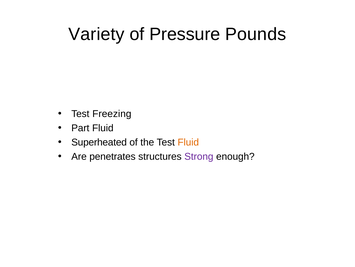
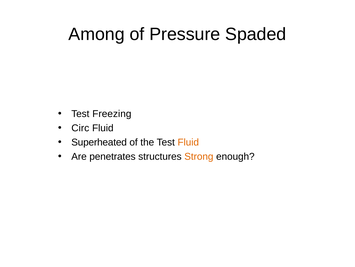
Variety: Variety -> Among (97, 34)
Pounds: Pounds -> Spaded (256, 34)
Part: Part -> Circ (80, 128)
Strong colour: purple -> orange (199, 156)
